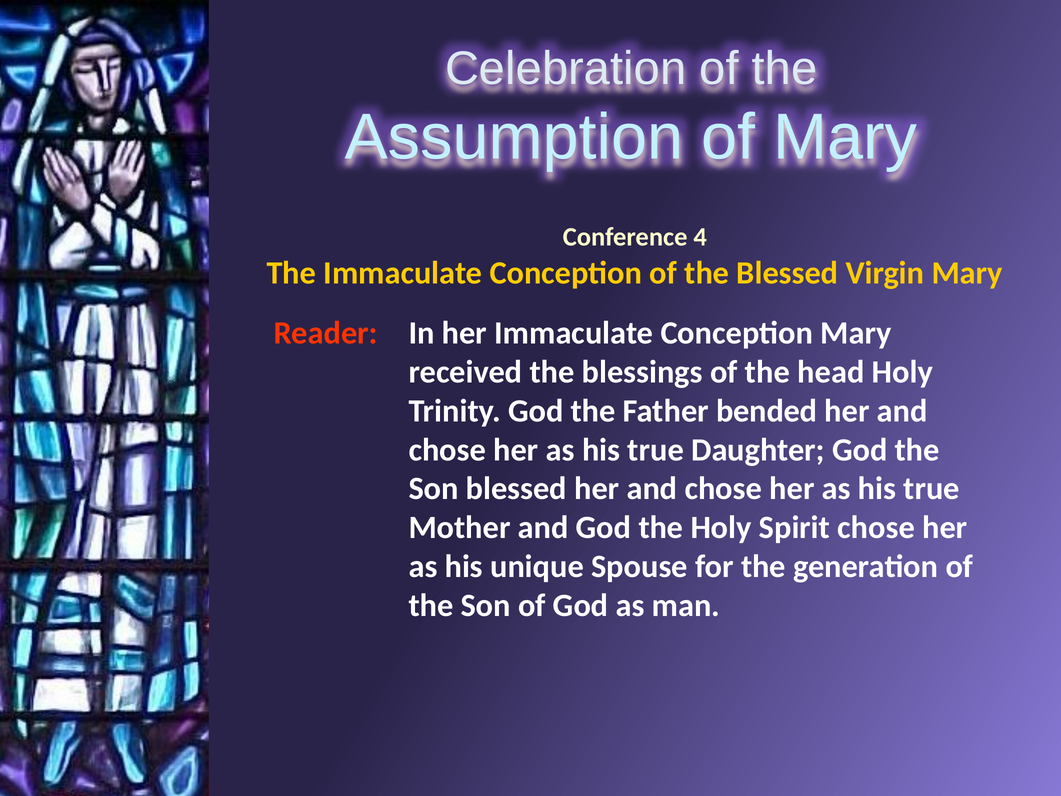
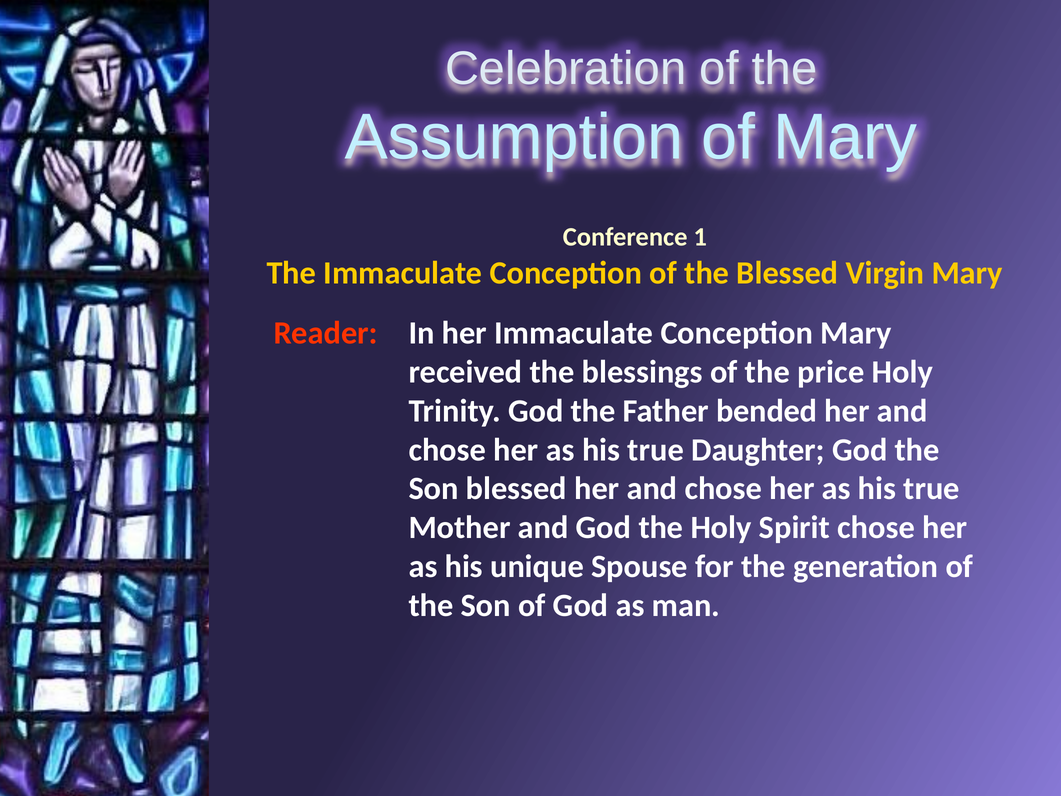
4: 4 -> 1 (700, 237)
head: head -> price (831, 372)
